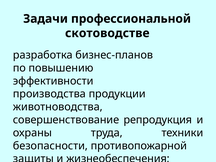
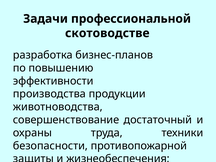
репродукция: репродукция -> достаточный (158, 120)
